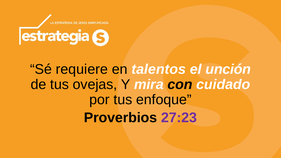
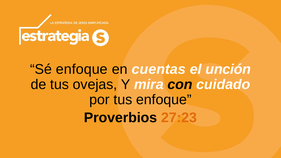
Sé requiere: requiere -> enfoque (82, 69)
talentos: talentos -> cuentas (159, 69)
27:23 colour: purple -> orange (179, 118)
